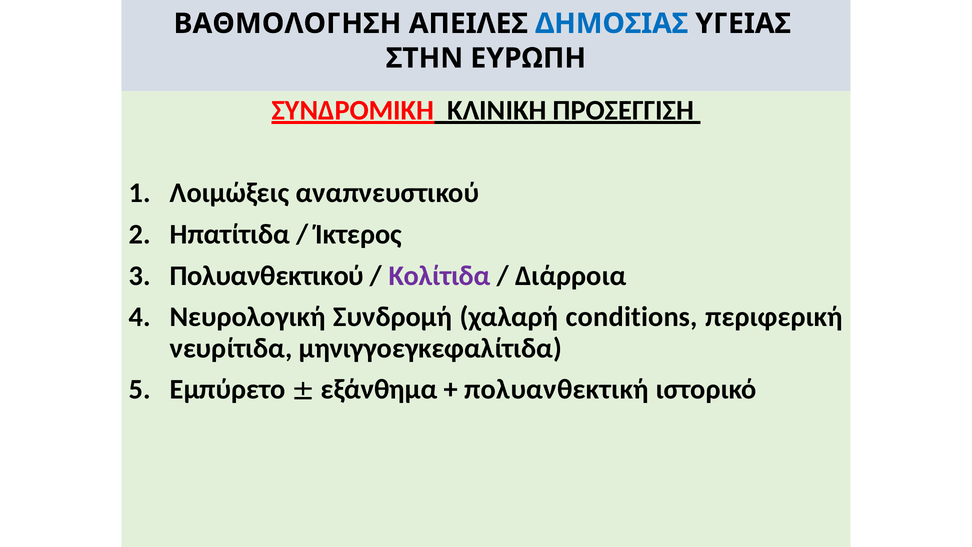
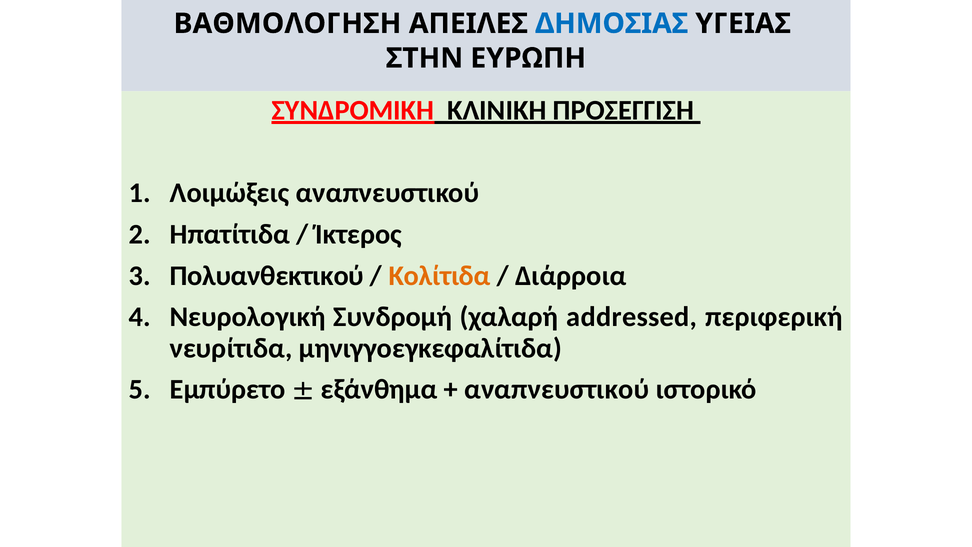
Κολίτιδα colour: purple -> orange (439, 276)
conditions: conditions -> addressed (632, 317)
πολυανθεκτική: πολυανθεκτική -> αναπνευστικού (557, 389)
